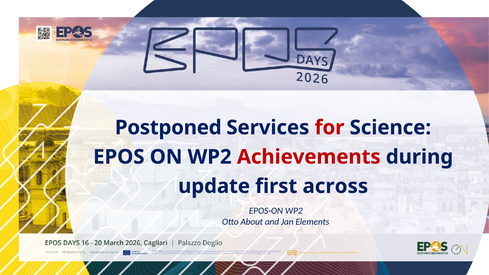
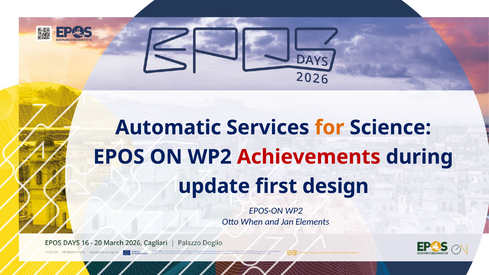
Postponed: Postponed -> Automatic (168, 128)
for colour: red -> orange (329, 128)
across: across -> design (335, 186)
About: About -> When (252, 222)
